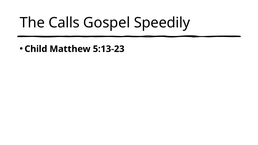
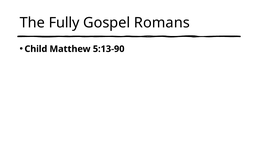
Calls: Calls -> Fully (64, 23)
Speedily: Speedily -> Romans (162, 23)
5:13-23: 5:13-23 -> 5:13-90 (109, 49)
